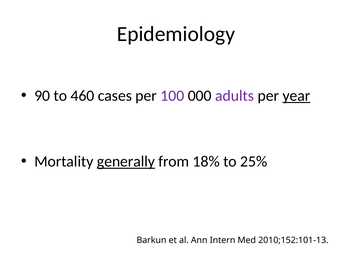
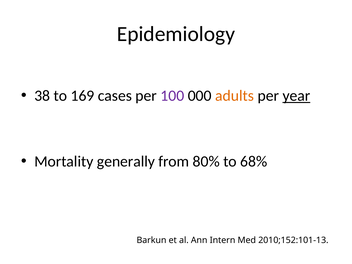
90: 90 -> 38 (42, 96)
460: 460 -> 169 (82, 96)
adults colour: purple -> orange (235, 96)
generally underline: present -> none (126, 161)
18%: 18% -> 80% (206, 161)
25%: 25% -> 68% (254, 161)
